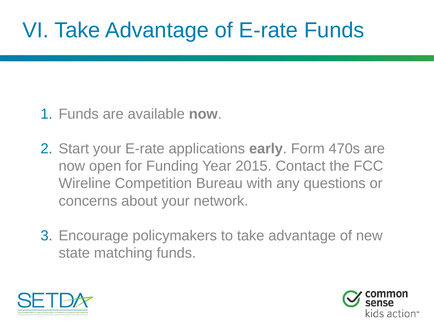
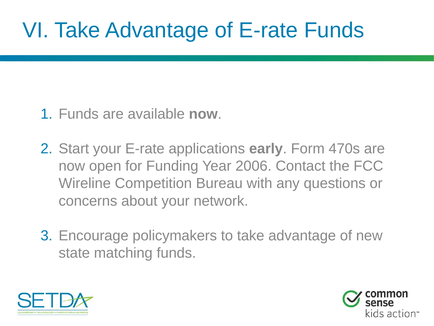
2015: 2015 -> 2006 (254, 166)
